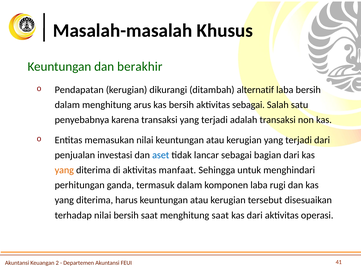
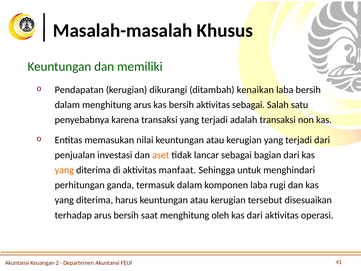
berakhir: berakhir -> memiliki (140, 66)
alternatif: alternatif -> kenaikan (255, 90)
aset colour: blue -> orange (161, 155)
terhadap nilai: nilai -> arus (103, 215)
menghitung saat: saat -> oleh (220, 215)
